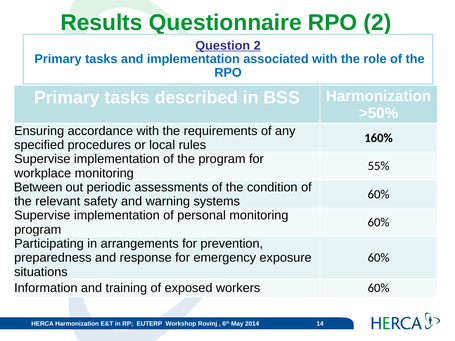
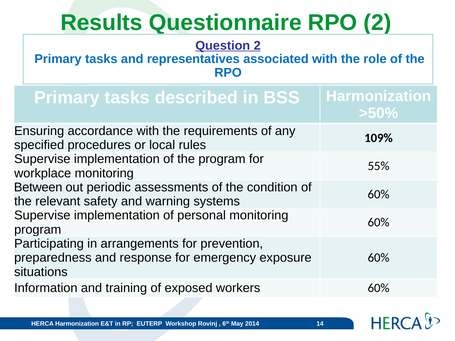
and implementation: implementation -> representatives (193, 59)
160%: 160% -> 109% (379, 138)
